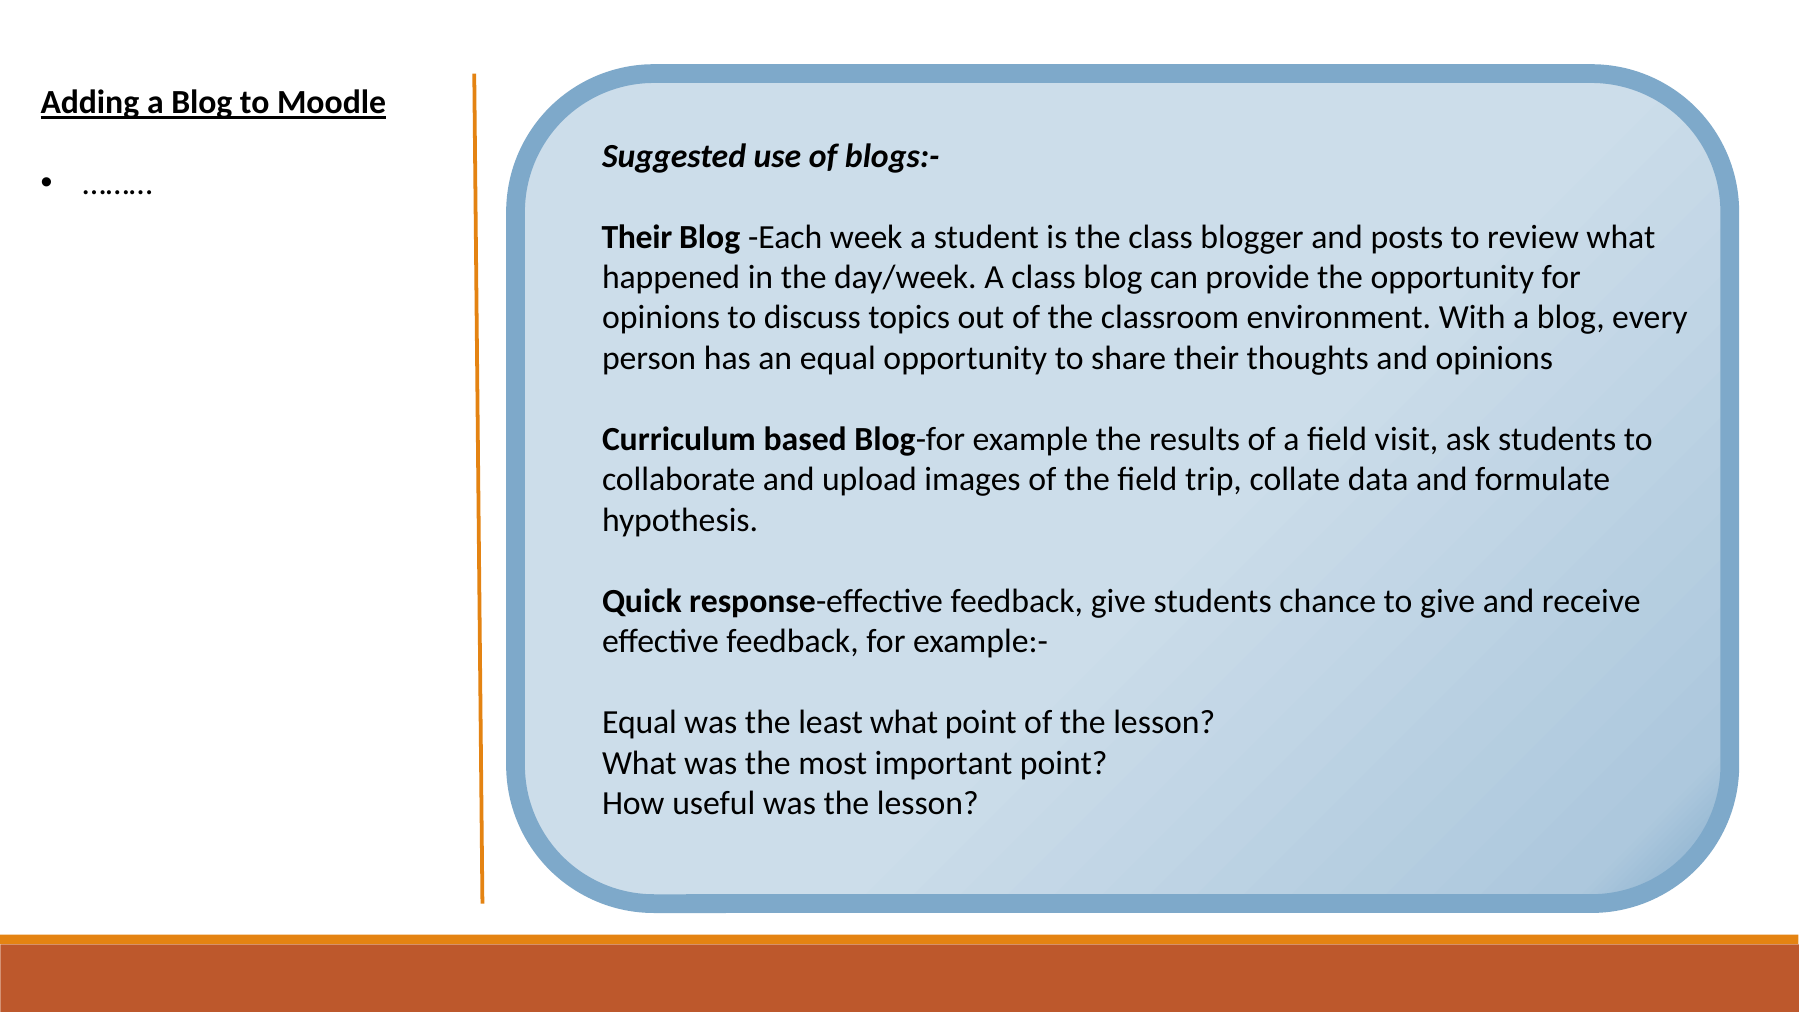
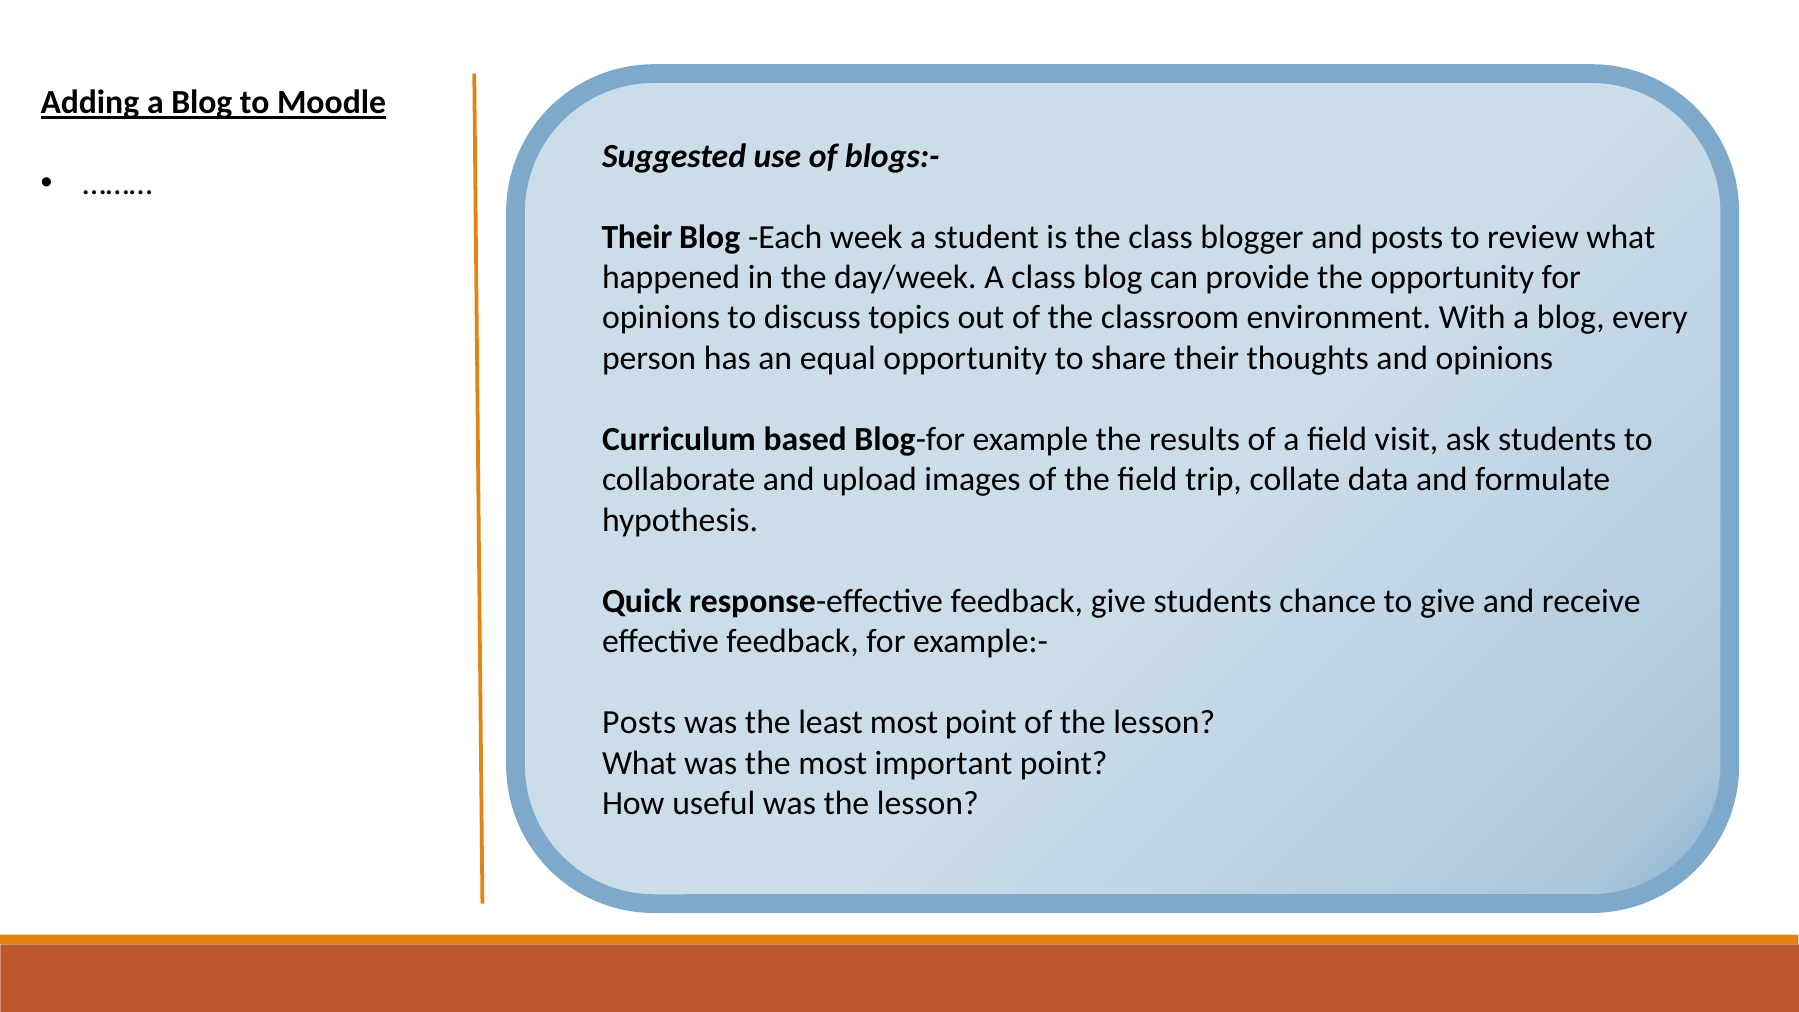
Equal: Equal -> Posts (639, 723)
least what: what -> most (904, 723)
